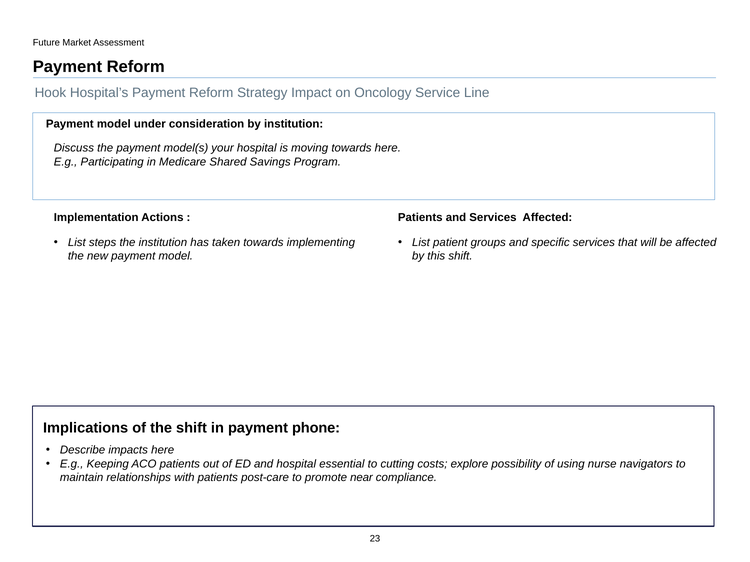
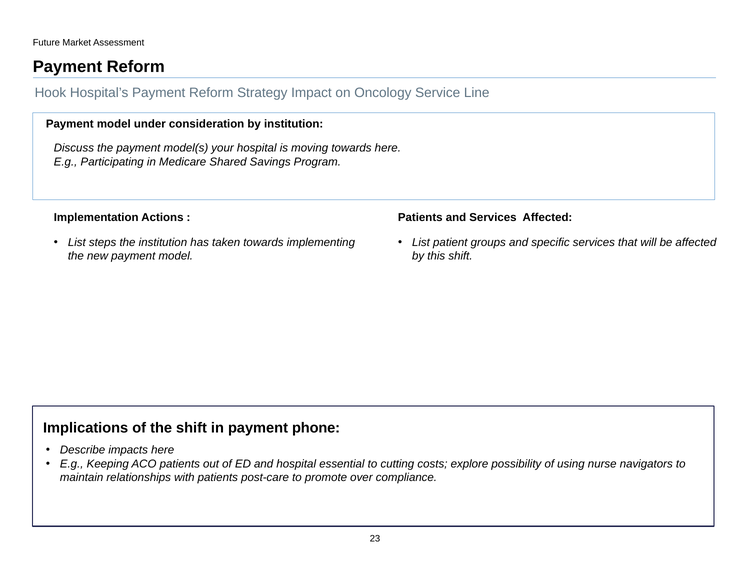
near: near -> over (361, 478)
